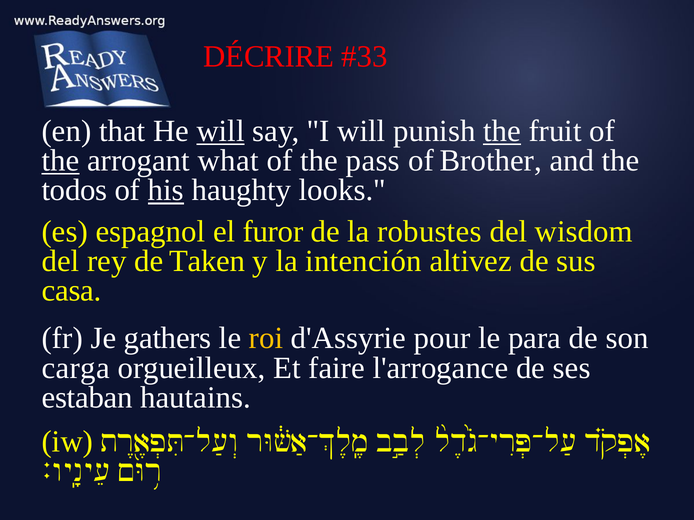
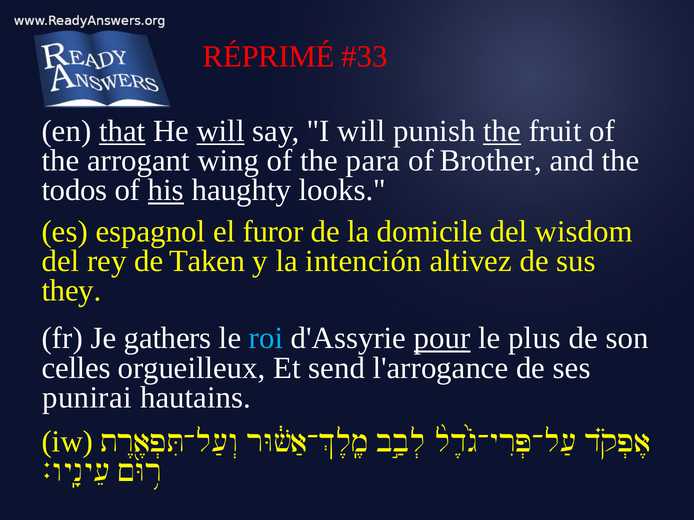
DÉCRIRE: DÉCRIRE -> RÉPRIMÉ (269, 56)
that underline: none -> present (122, 131)
the underline: present -> none (61, 161)
what: what -> wing (228, 161)
pass: pass -> para (373, 161)
robustes: robustes -> domicile (430, 232)
casa: casa -> they (72, 291)
roi colour: yellow -> light blue (266, 339)
pour underline: none -> present (442, 339)
para: para -> plus (534, 339)
carga: carga -> celles (76, 368)
faire: faire -> send (337, 368)
estaban: estaban -> punirai (87, 398)
